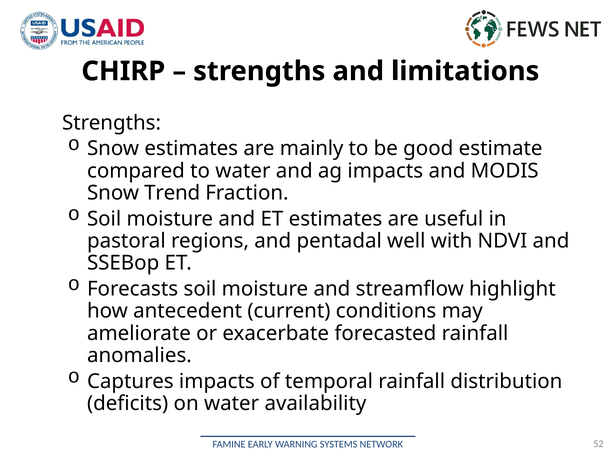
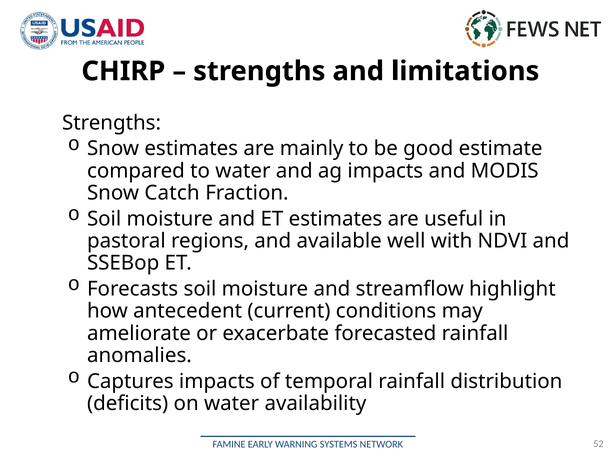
Trend: Trend -> Catch (172, 193)
pentadal: pentadal -> available (339, 241)
